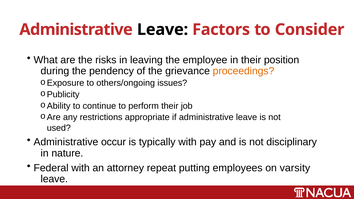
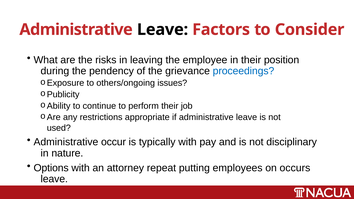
proceedings colour: orange -> blue (243, 71)
Federal: Federal -> Options (51, 168)
varsity: varsity -> occurs (295, 168)
